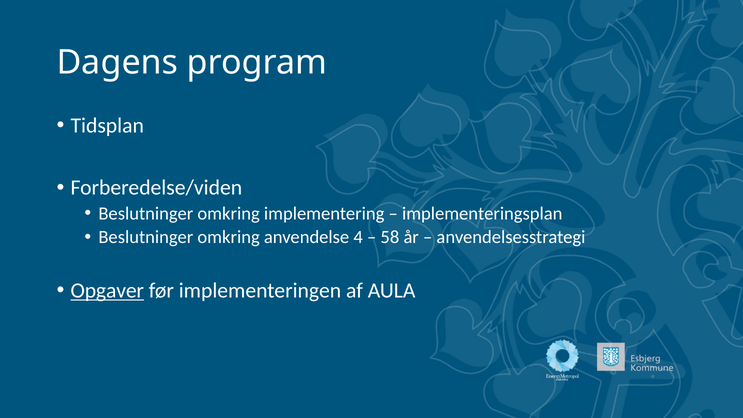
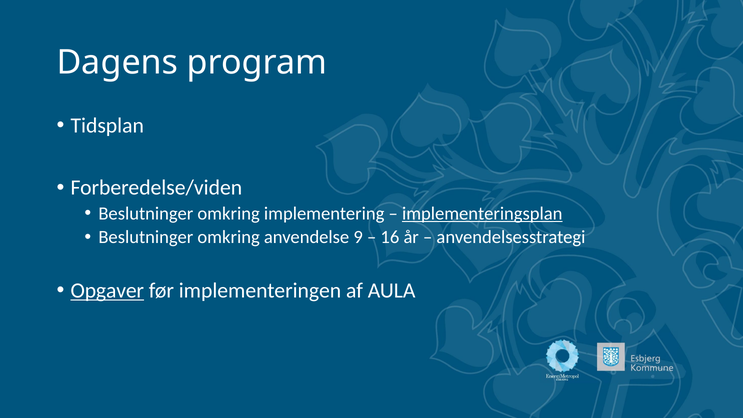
implementeringsplan underline: none -> present (482, 213)
4: 4 -> 9 (358, 237)
58: 58 -> 16 (390, 237)
